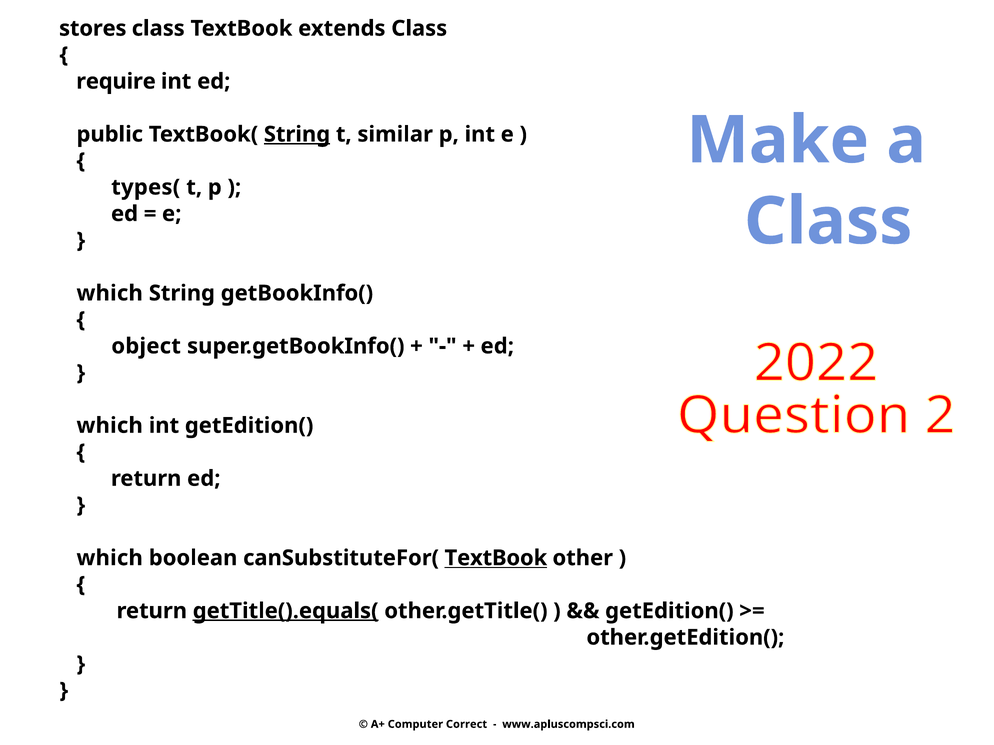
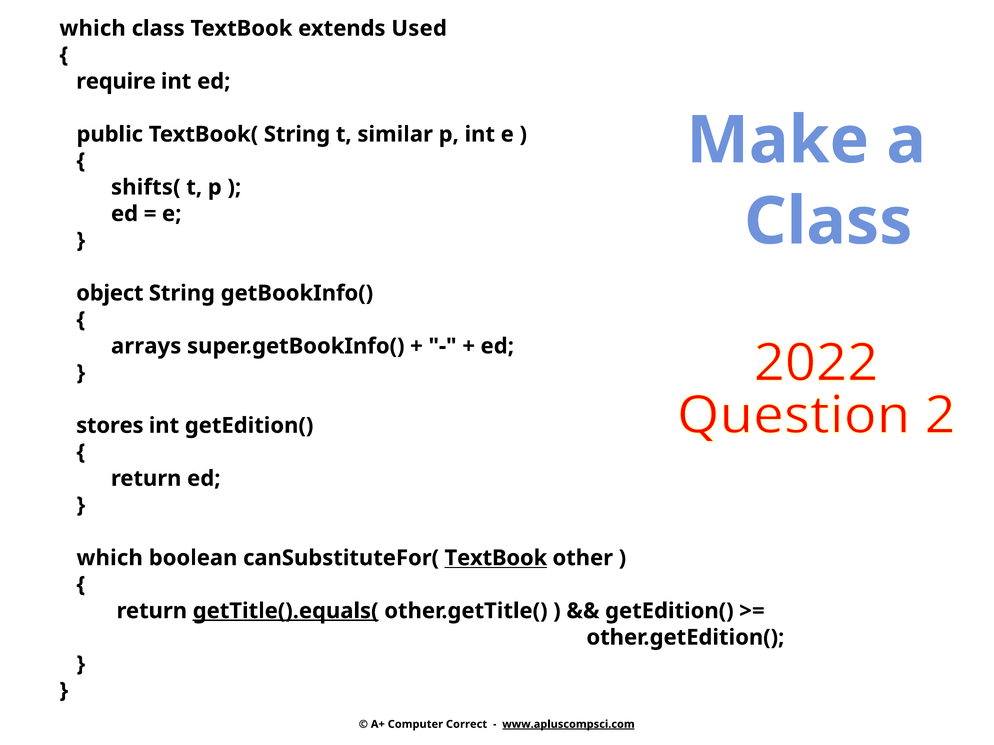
stores: stores -> which (93, 28)
extends Class: Class -> Used (419, 28)
String underline: present -> none (297, 134)
types(: types( -> shifts( (146, 187)
which: which -> object (110, 293)
object: object -> arrays (146, 346)
which: which -> stores (110, 426)
www.apluscompsci.com underline: none -> present (568, 725)
